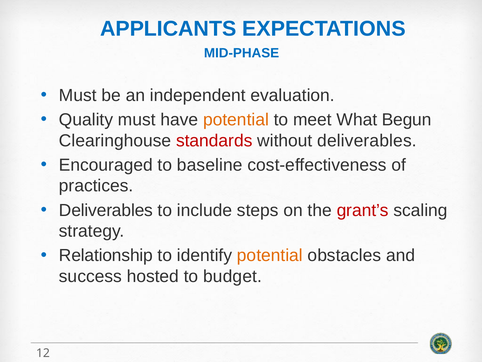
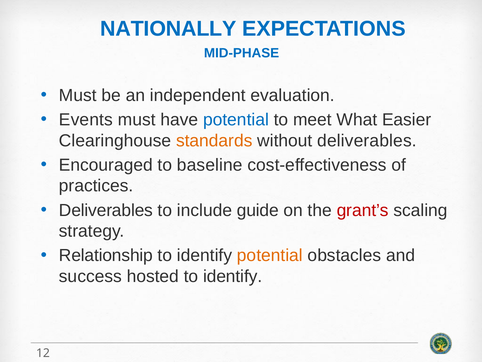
APPLICANTS: APPLICANTS -> NATIONALLY (168, 29)
Quality: Quality -> Events (86, 120)
potential colour: orange -> blue (236, 120)
Begun: Begun -> Easier (407, 120)
standards colour: red -> orange (214, 140)
steps: steps -> guide (258, 210)
budget: budget -> identify (233, 276)
